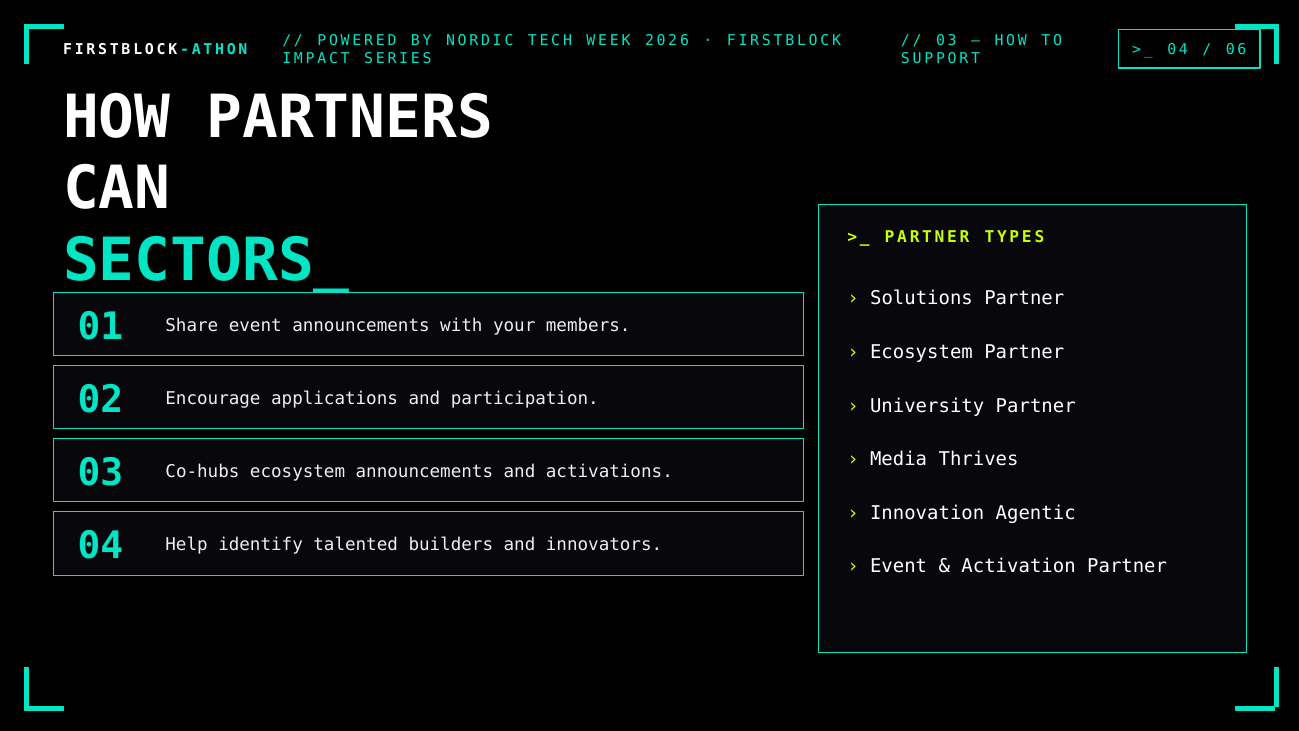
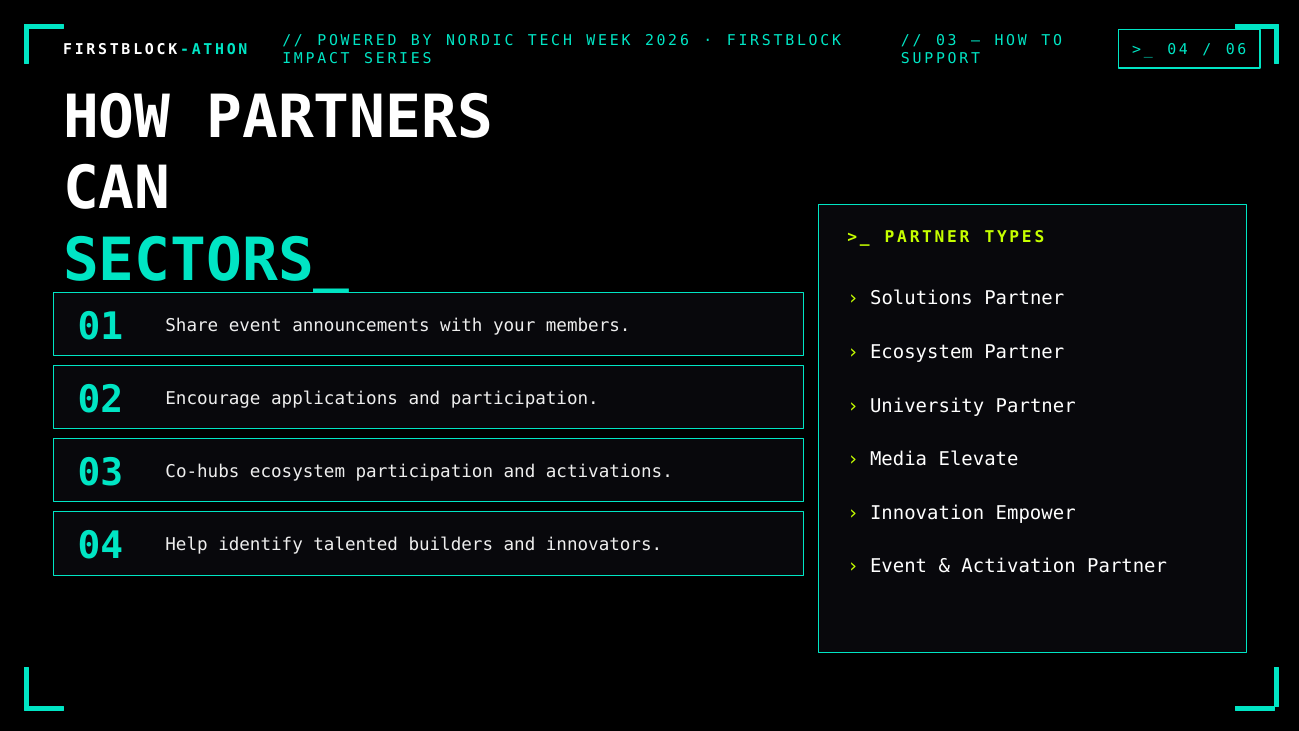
Thrives: Thrives -> Elevate (979, 459)
ecosystem announcements: announcements -> participation (424, 471)
Agentic: Agentic -> Empower (1036, 513)
